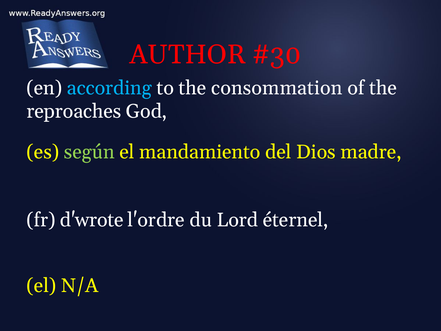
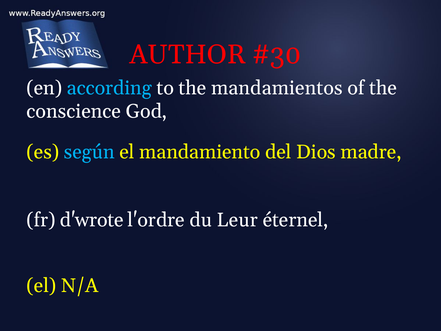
consommation: consommation -> mandamientos (277, 88)
reproaches: reproaches -> conscience (74, 111)
según colour: light green -> light blue (89, 152)
Lord: Lord -> Leur (237, 220)
